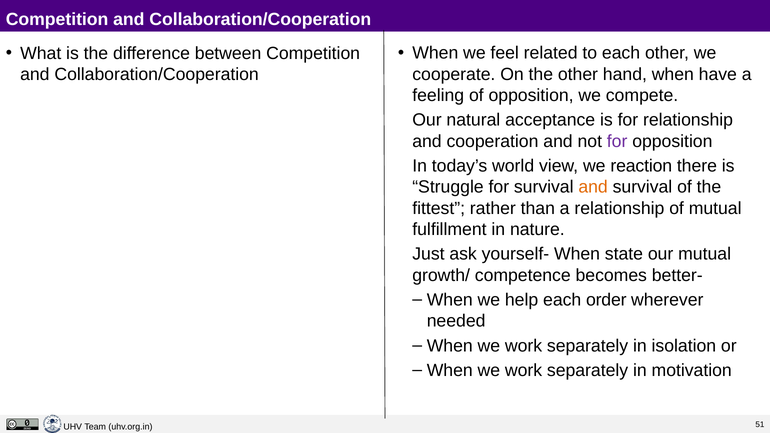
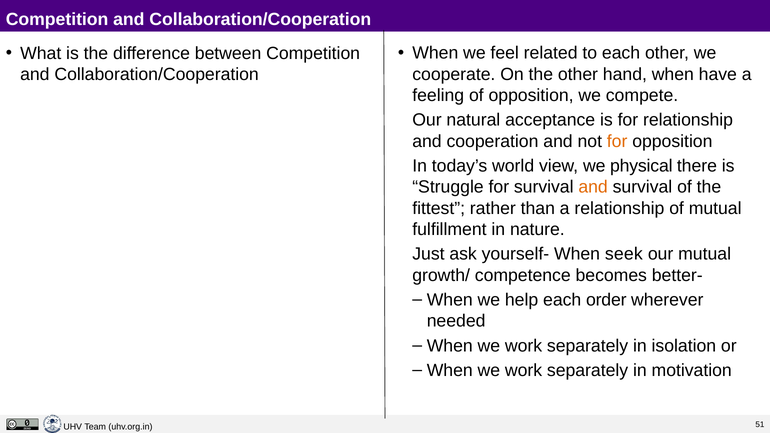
for colour: purple -> orange (617, 141)
reaction: reaction -> physical (641, 166)
state: state -> seek (624, 254)
